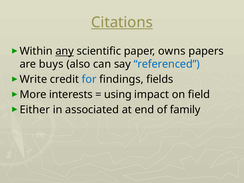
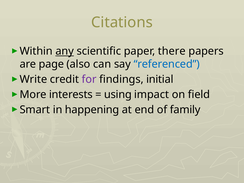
Citations underline: present -> none (122, 22)
owns: owns -> there (172, 51)
buys: buys -> page (51, 64)
for colour: blue -> purple (89, 79)
fields: fields -> initial (160, 79)
Either: Either -> Smart (35, 110)
associated: associated -> happening (92, 110)
